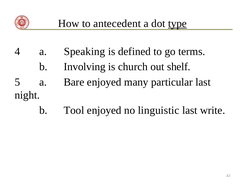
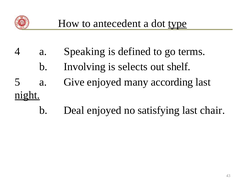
church: church -> selects (133, 67)
Bare: Bare -> Give (74, 82)
particular: particular -> according (172, 82)
night underline: none -> present (27, 95)
Tool: Tool -> Deal (74, 110)
linguistic: linguistic -> satisfying (159, 110)
write: write -> chair (213, 110)
